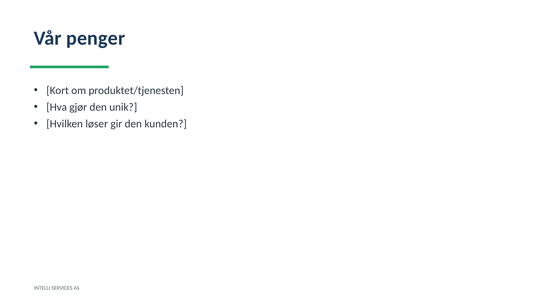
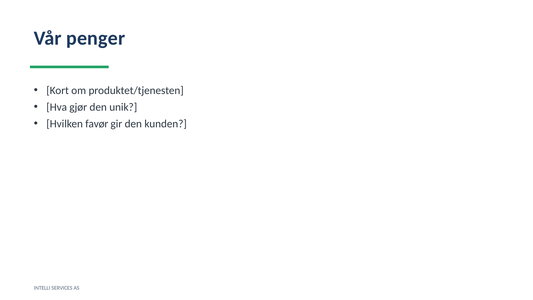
løser: løser -> favør (97, 124)
